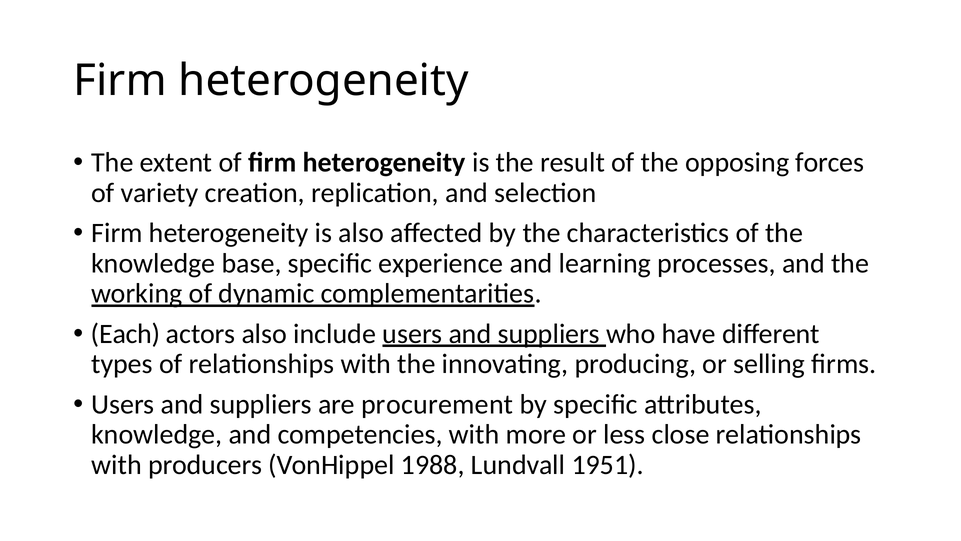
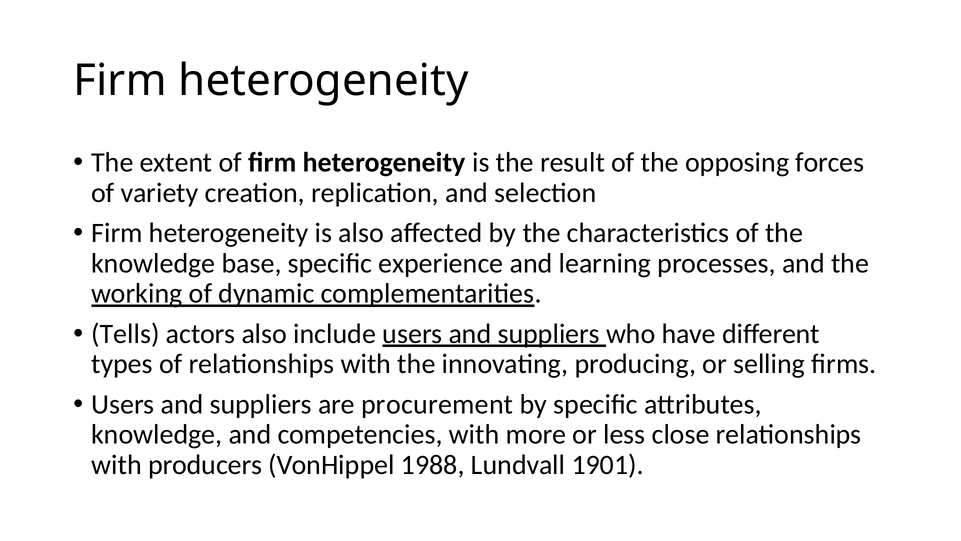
Each: Each -> Tells (125, 334)
1951: 1951 -> 1901 (608, 464)
